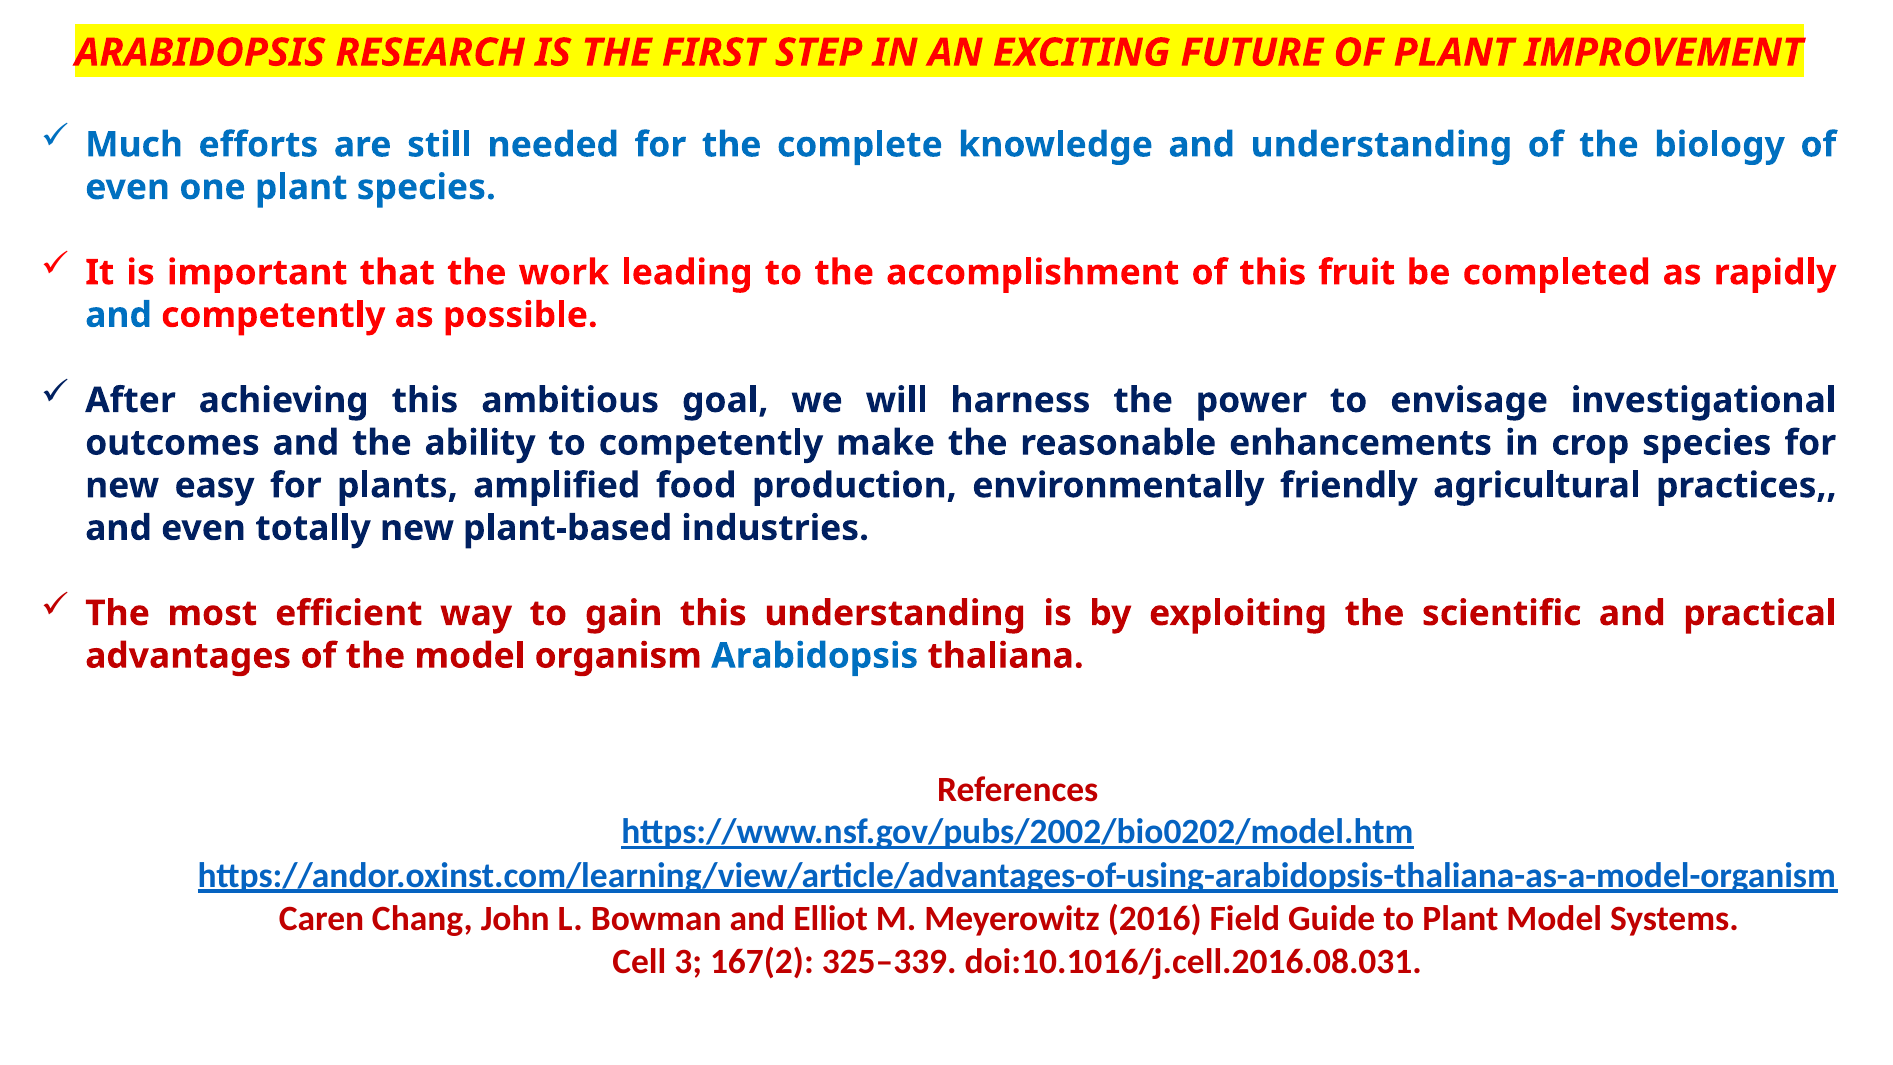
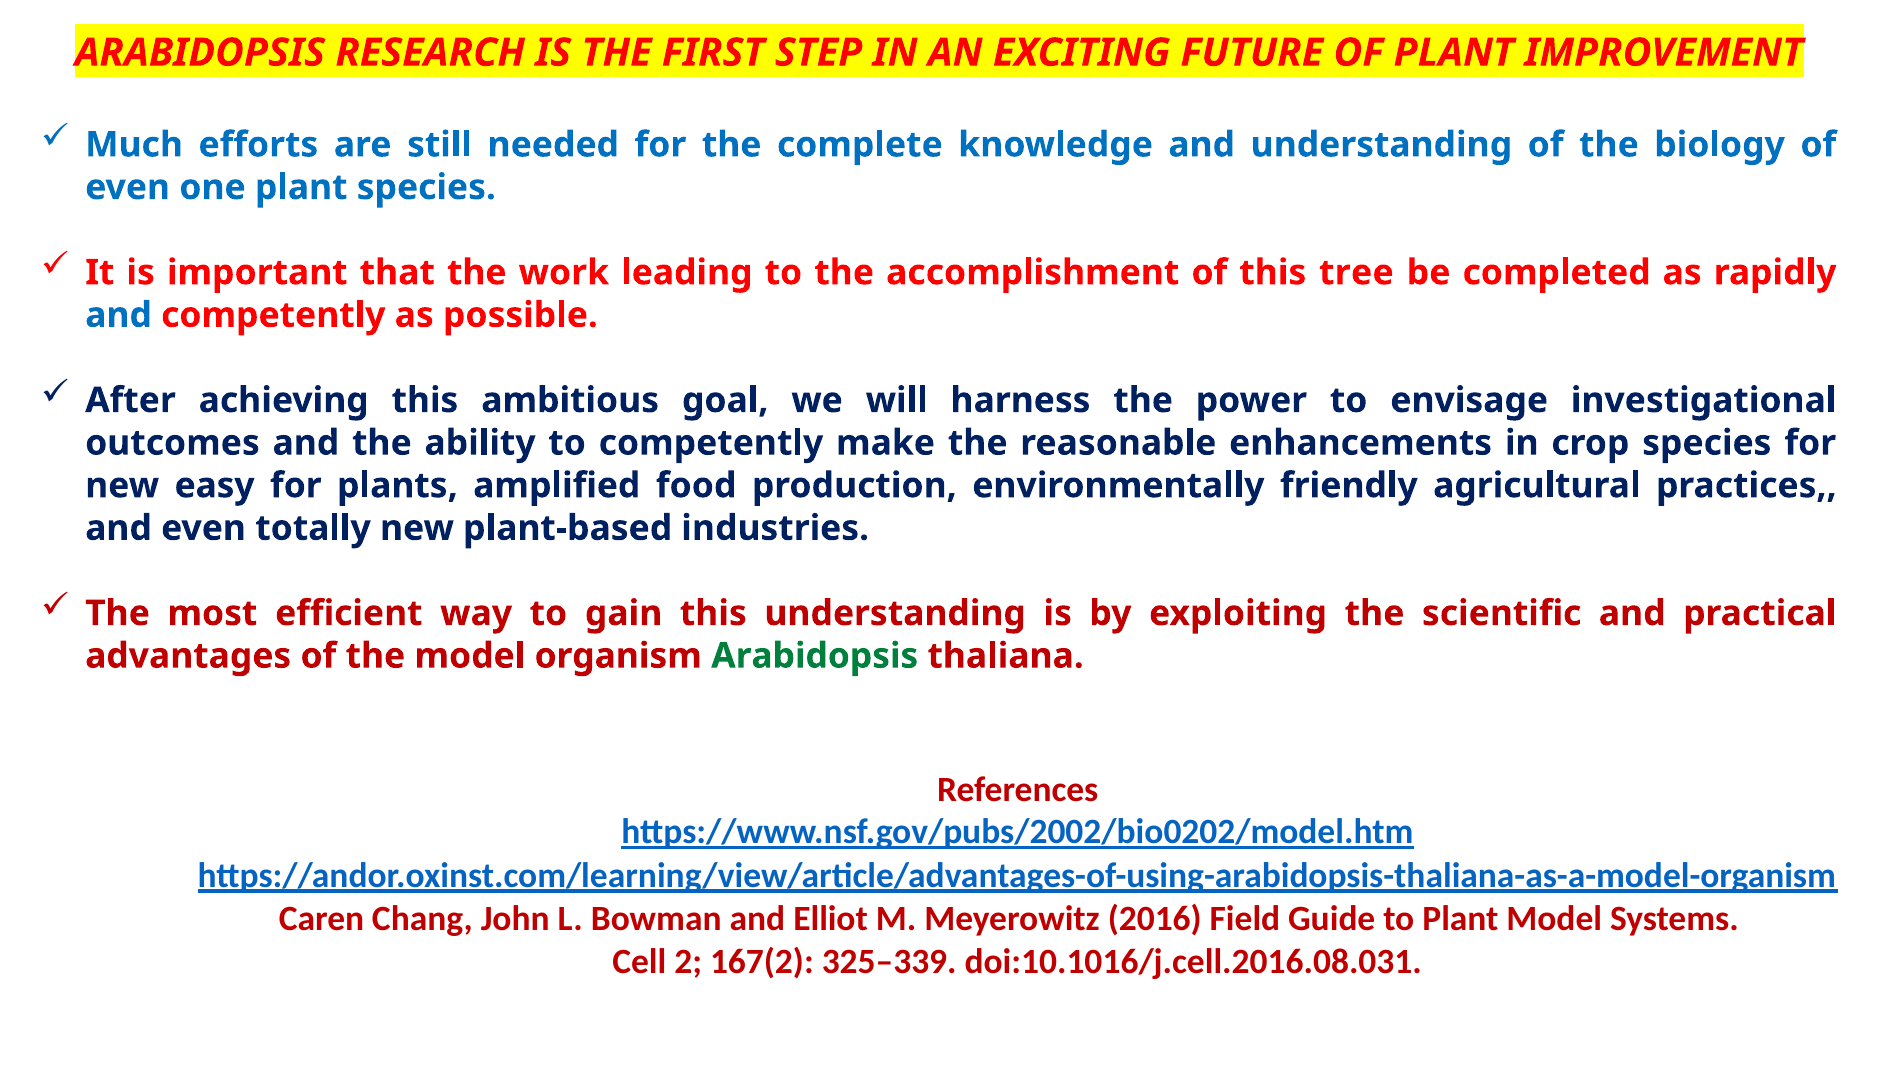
fruit: fruit -> tree (1356, 273)
Arabidopsis colour: blue -> green (815, 656)
3: 3 -> 2 (688, 961)
